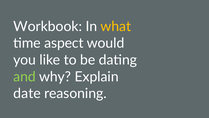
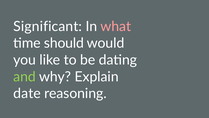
Workbook: Workbook -> Significant (48, 26)
what colour: yellow -> pink (116, 26)
aspect: aspect -> should (64, 43)
